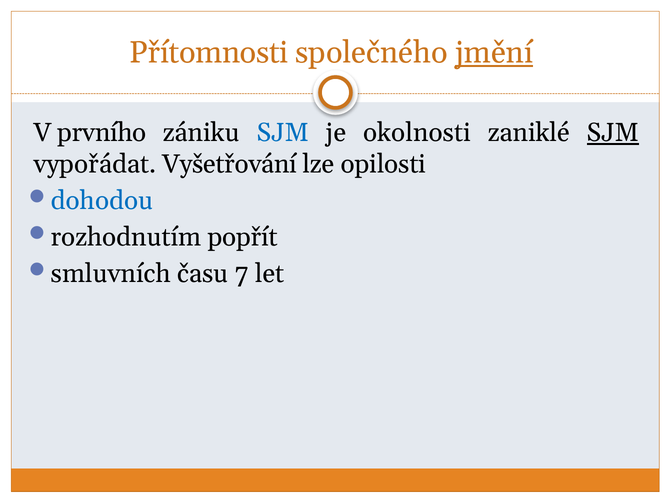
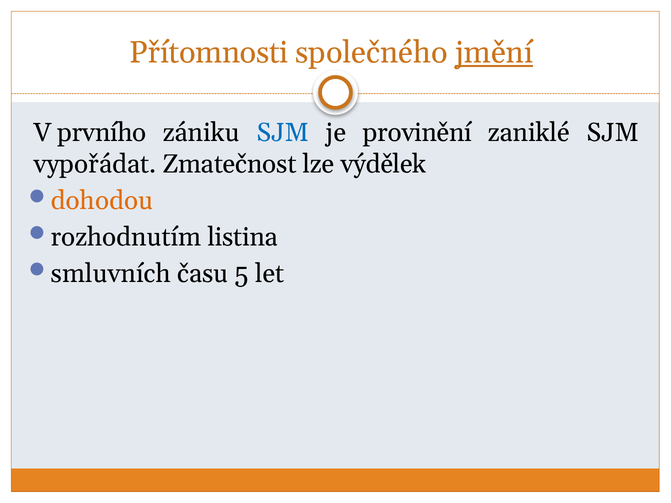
okolnosti: okolnosti -> provinění (417, 133)
SJM underline: present -> none (613, 133)
Vyšetřování: Vyšetřování -> Zmatečnost (230, 164)
opilosti: opilosti -> výdělek (383, 164)
dohodou colour: blue -> orange (102, 201)
popřít: popřít -> listina (243, 237)
7: 7 -> 5 (242, 274)
